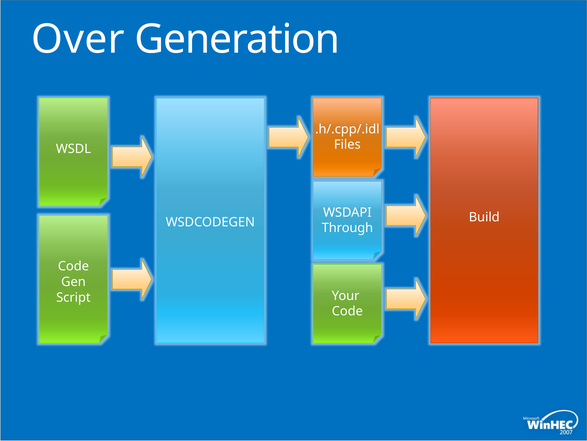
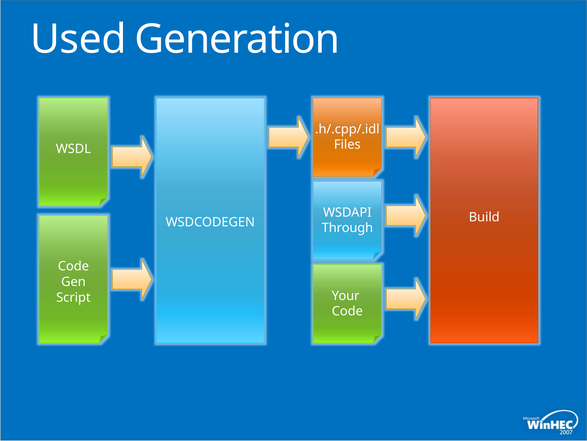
Over: Over -> Used (78, 39)
